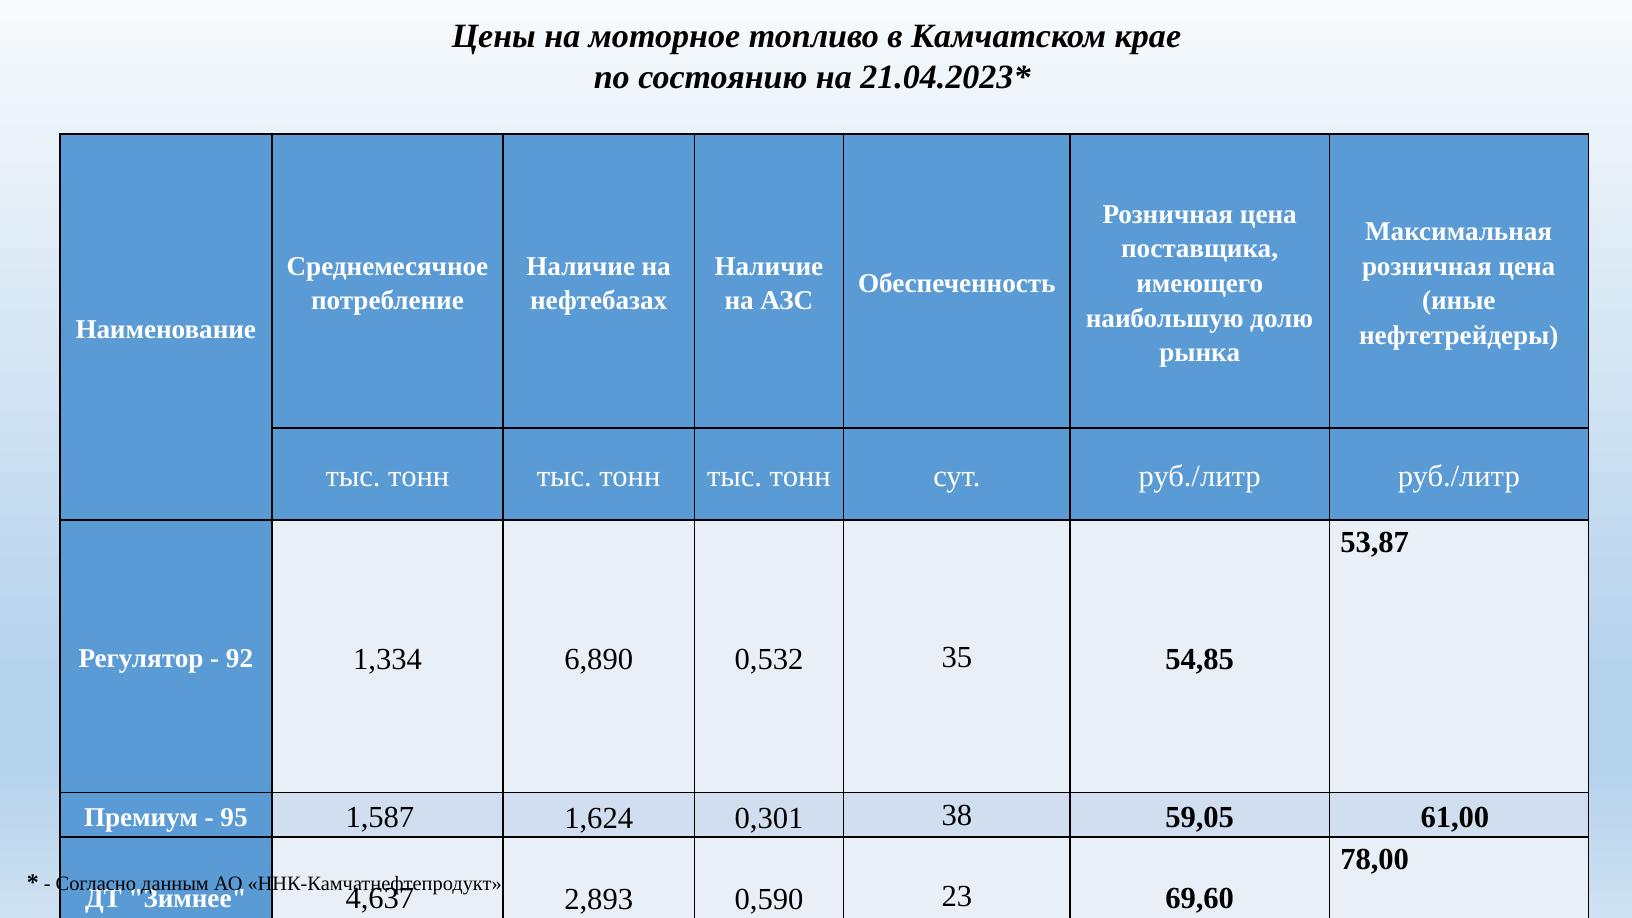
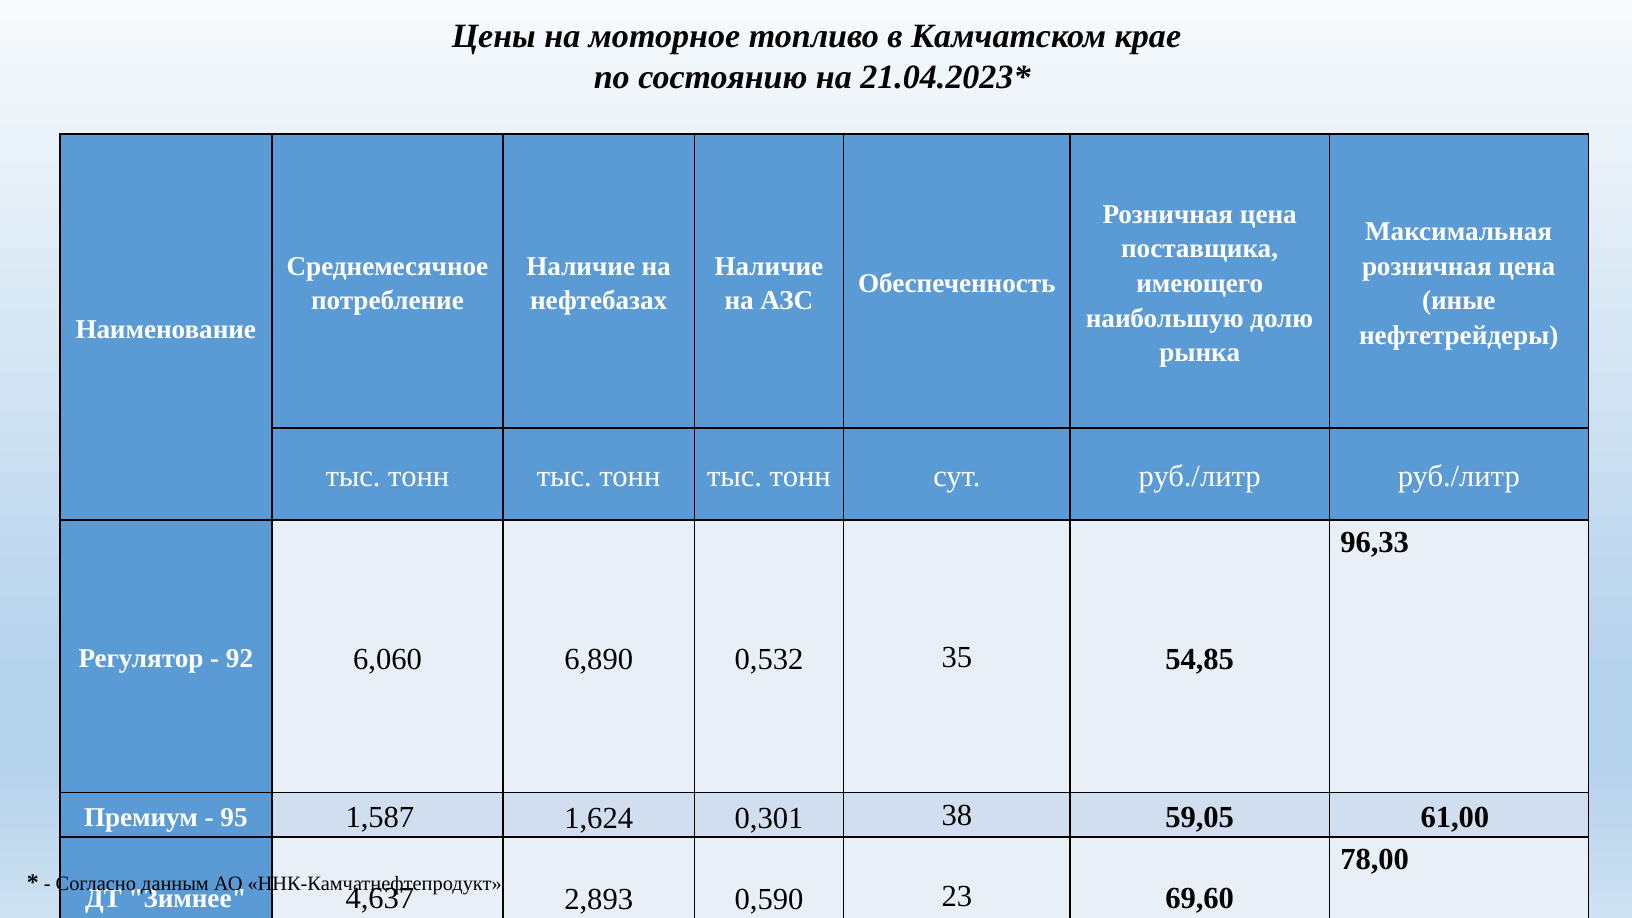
53,87: 53,87 -> 96,33 (1375, 542)
1,334: 1,334 -> 6,060 (388, 659)
